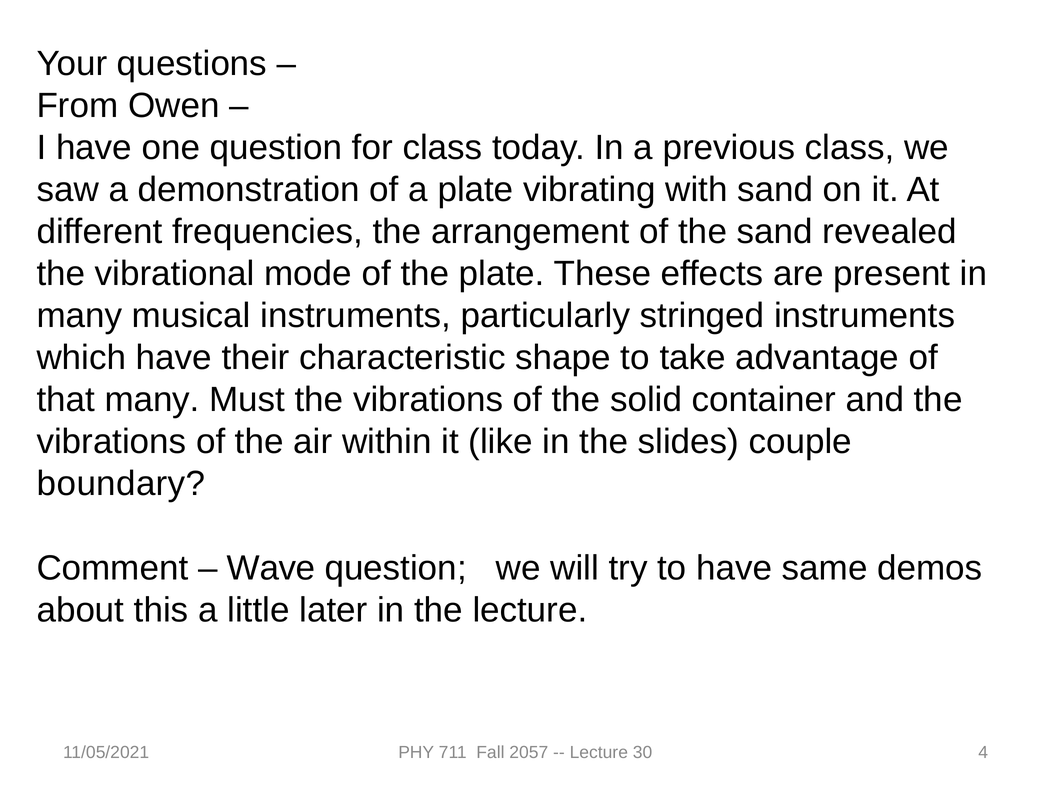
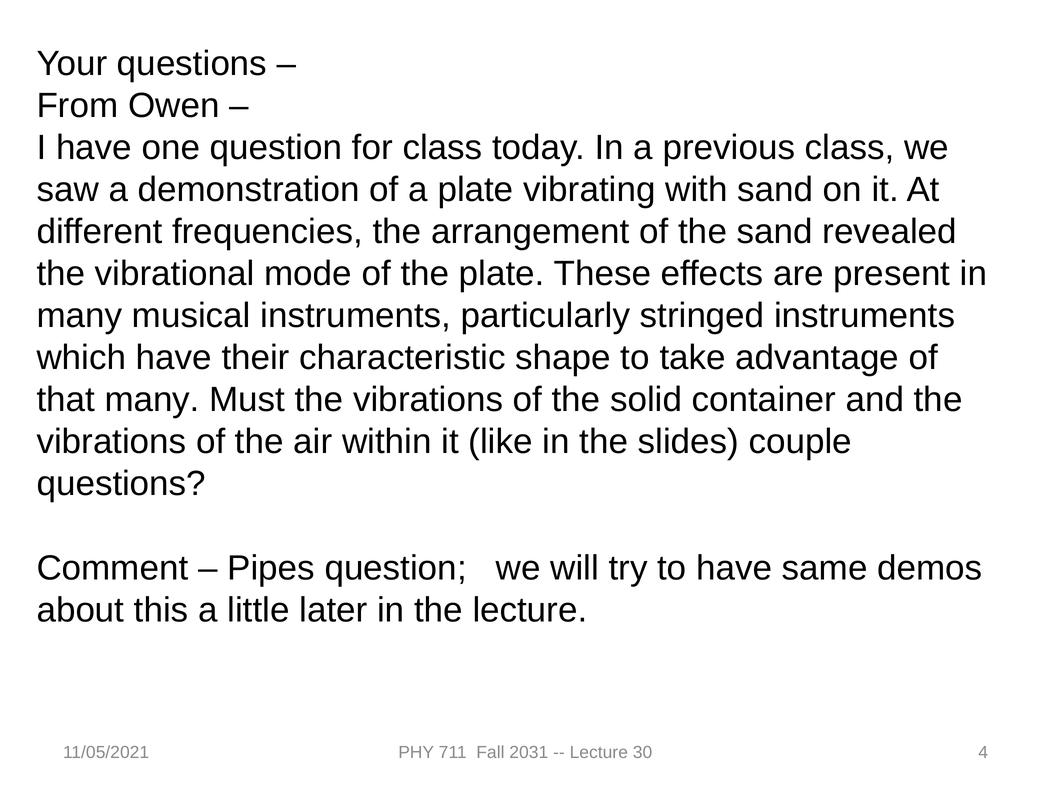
boundary: boundary -> questions (121, 484)
Wave: Wave -> Pipes (271, 568)
2057: 2057 -> 2031 (529, 753)
